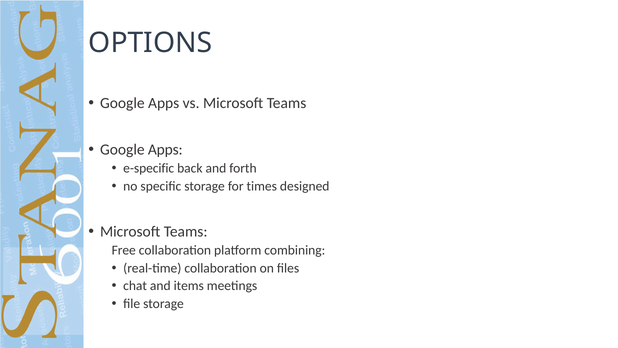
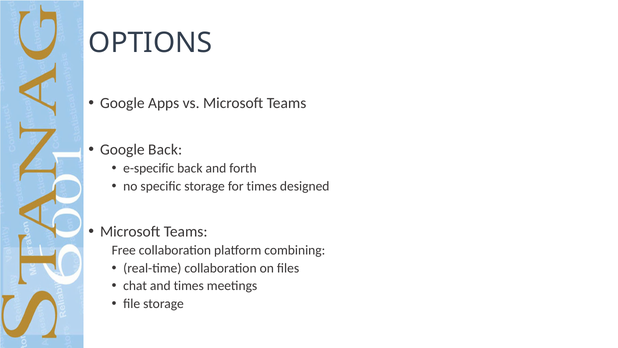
Apps: Apps -> Back (165, 149)
and items: items -> times (189, 286)
